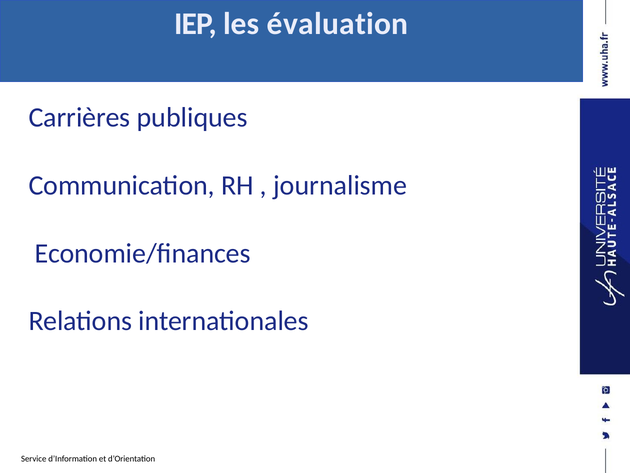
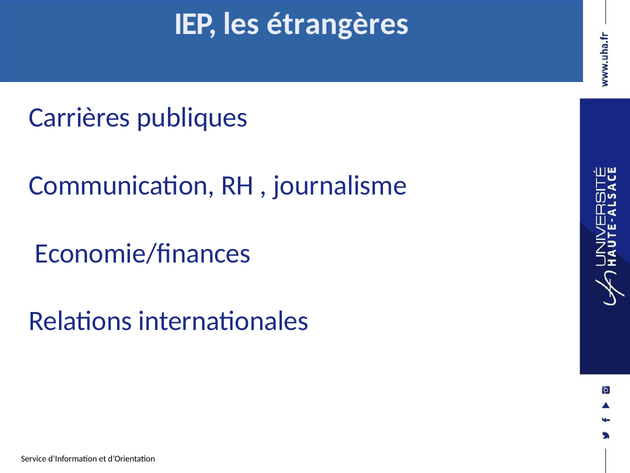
évaluation: évaluation -> étrangères (338, 24)
